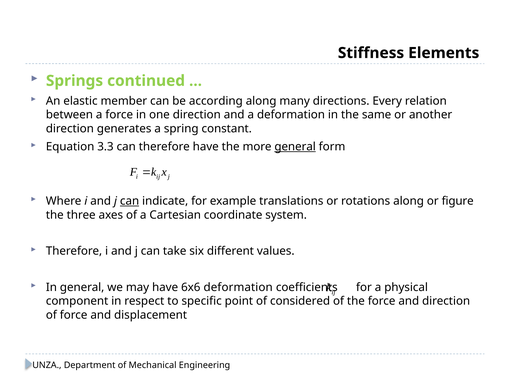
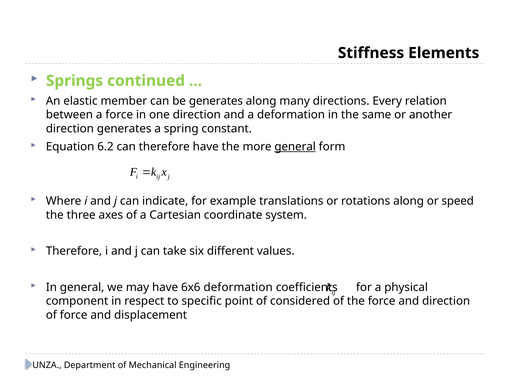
be according: according -> generates (216, 101)
3.3: 3.3 -> 6.2 (105, 147)
can underline: present -> none (130, 201)
figure: figure -> speed (458, 201)
